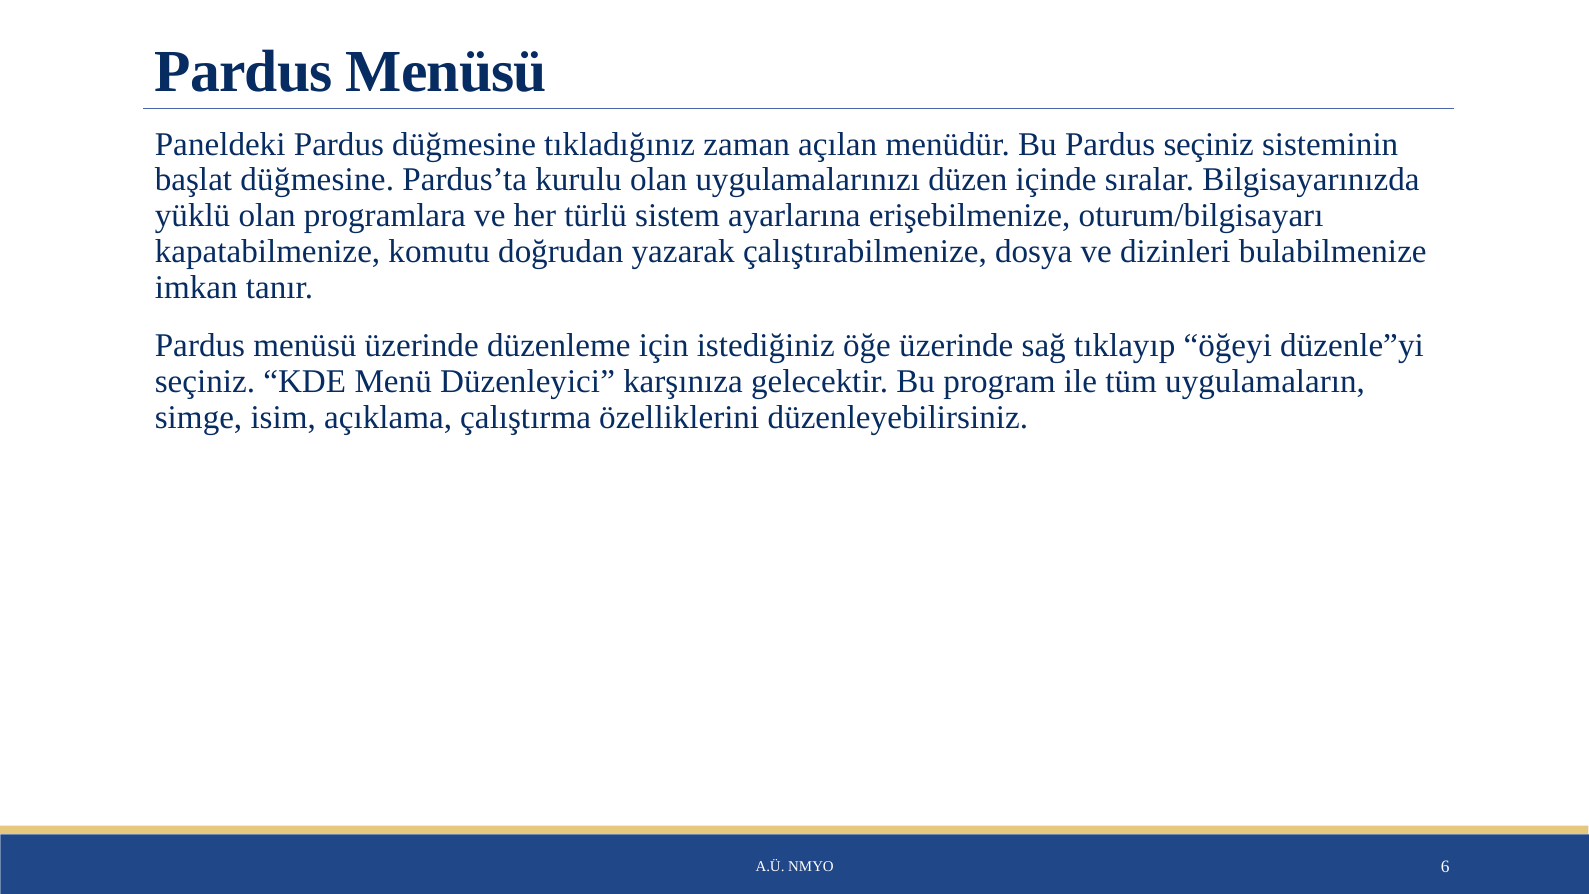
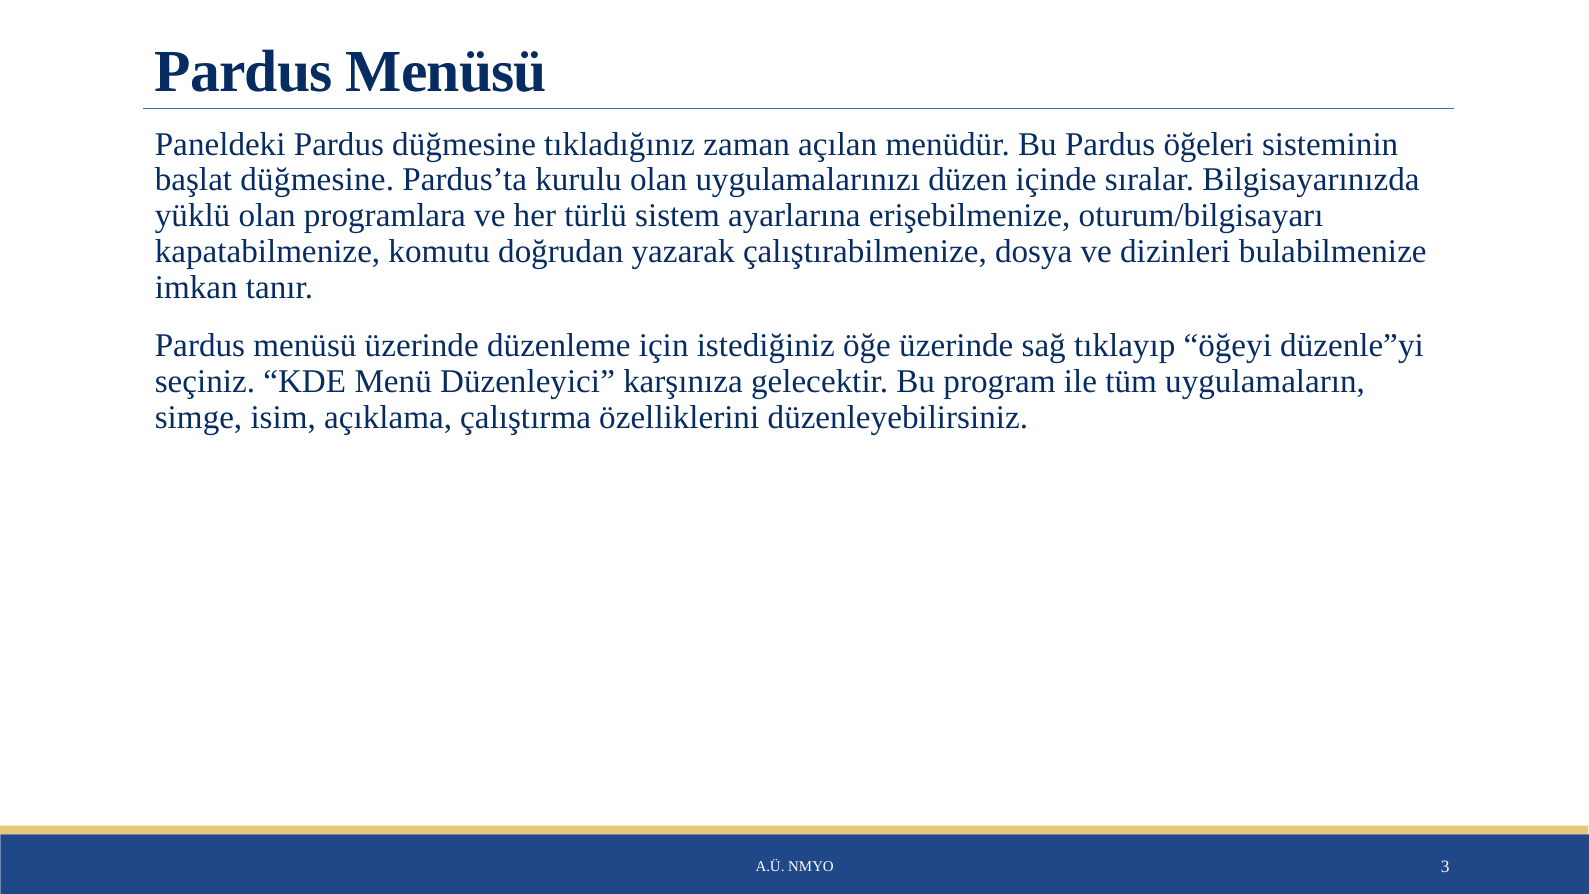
Pardus seçiniz: seçiniz -> öğeleri (1209, 144)
6: 6 -> 3 (1445, 867)
